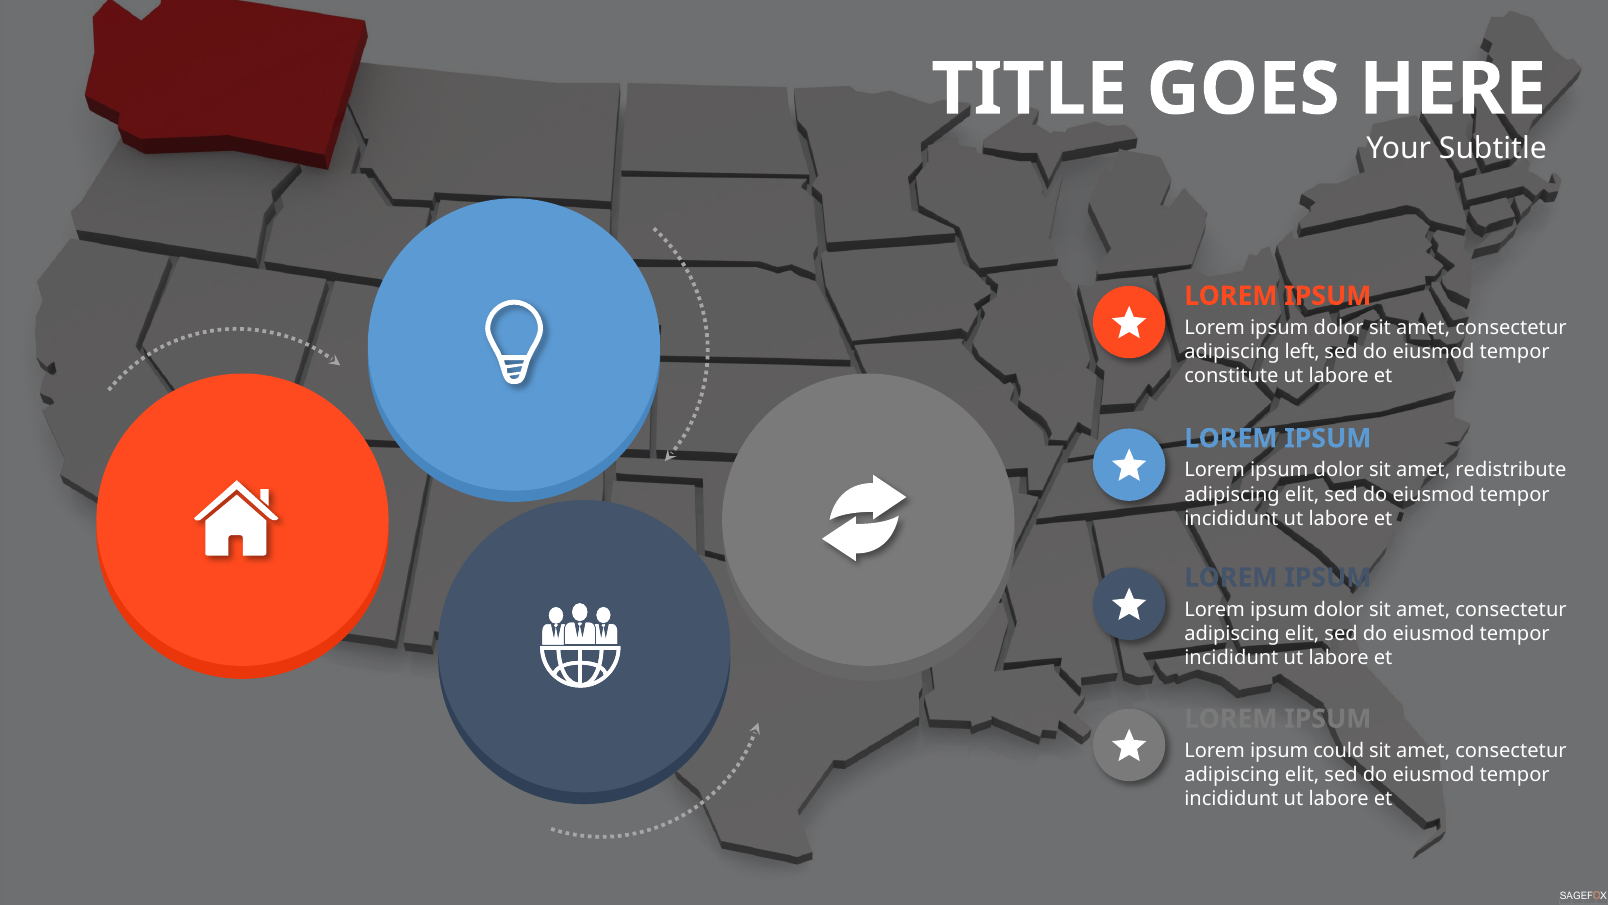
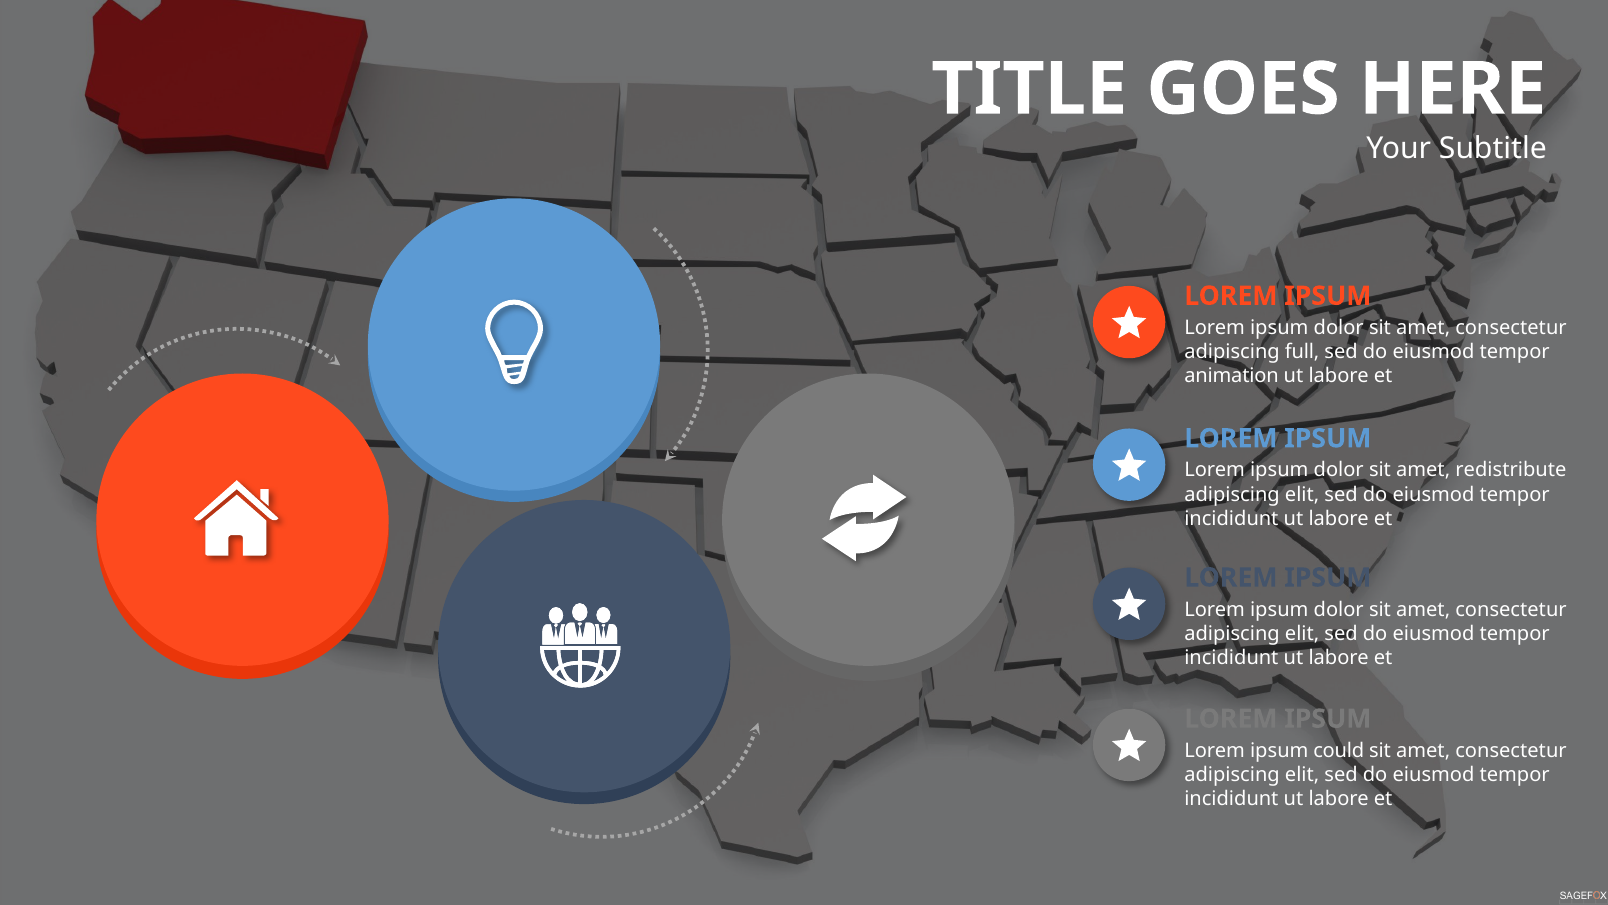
left: left -> full (1302, 352)
constitute: constitute -> animation (1232, 376)
